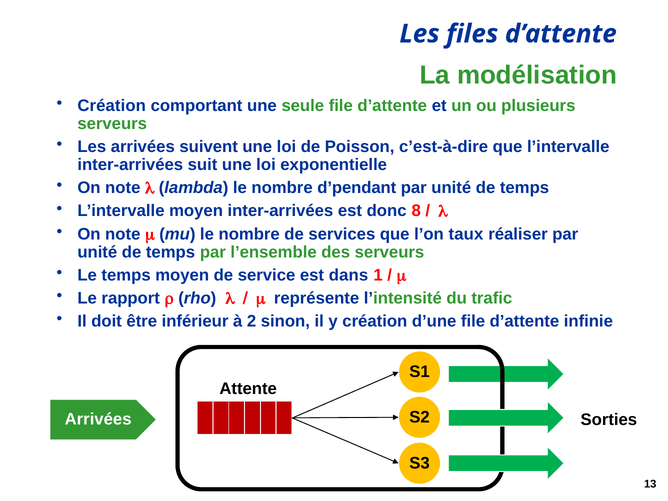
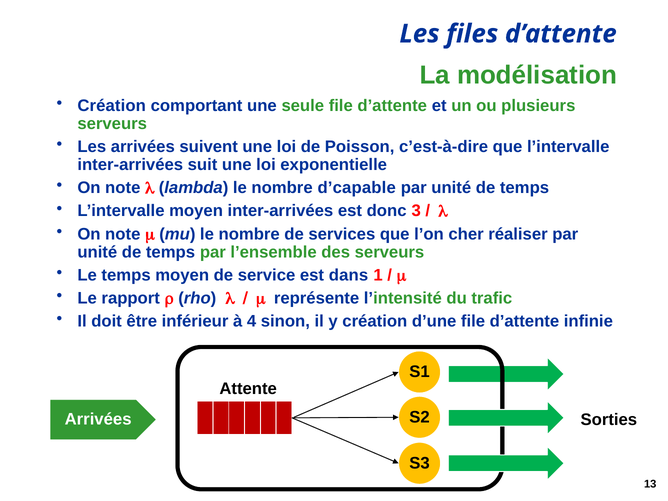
d’pendant: d’pendant -> d’capable (357, 188)
8: 8 -> 3 (416, 211)
taux: taux -> cher (466, 234)
2: 2 -> 4 (252, 321)
